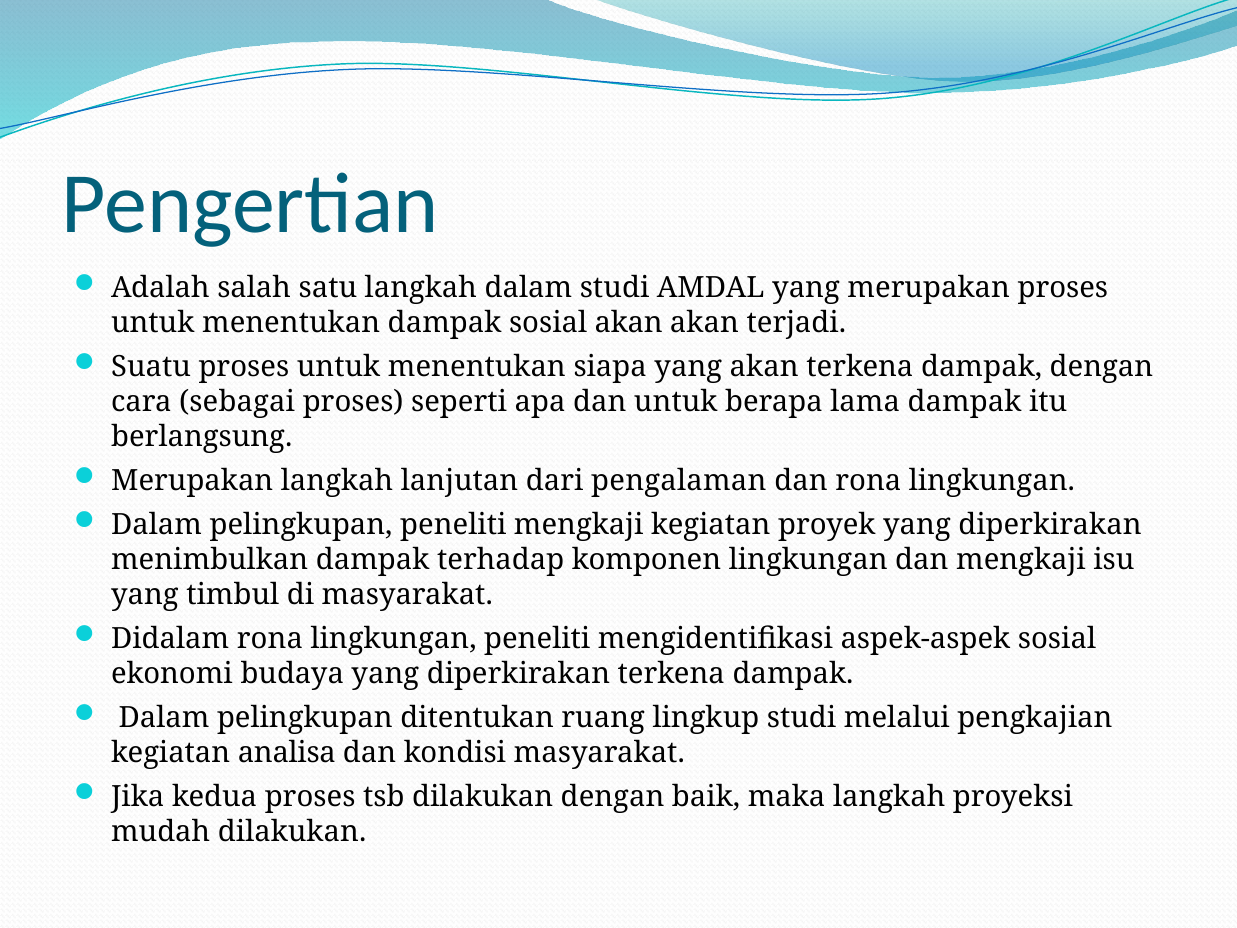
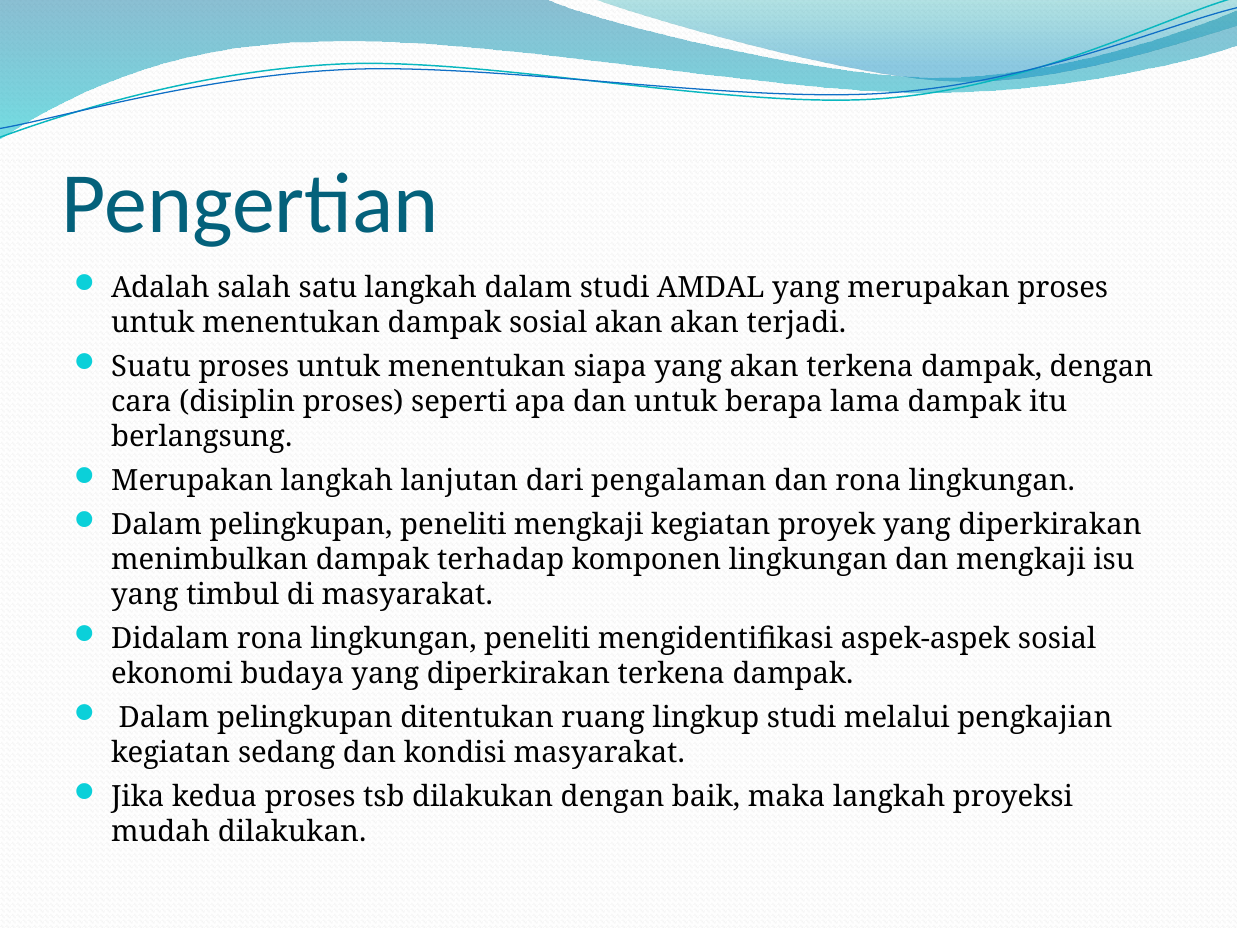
sebagai: sebagai -> disiplin (237, 402)
analisa: analisa -> sedang (287, 753)
